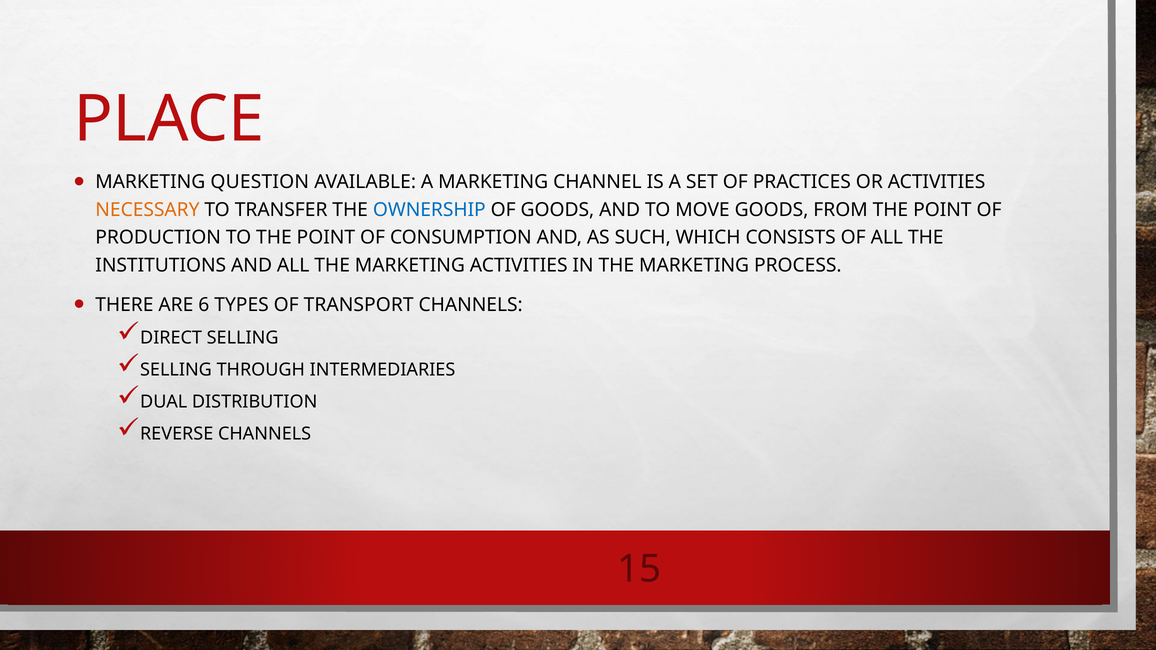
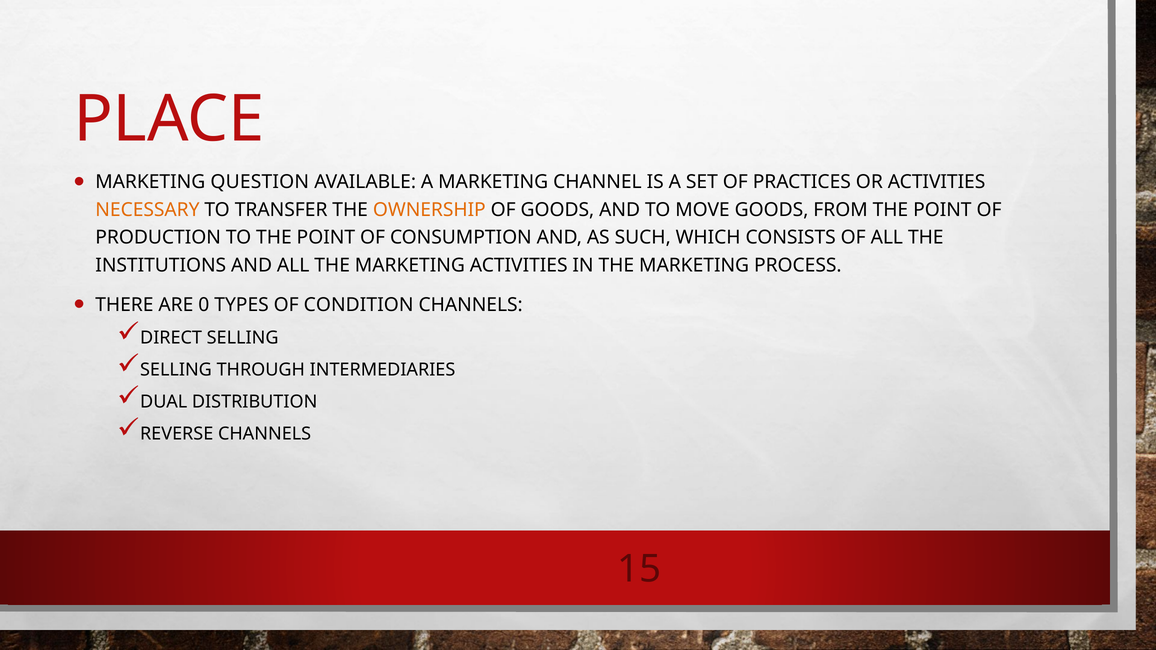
OWNERSHIP colour: blue -> orange (429, 210)
6: 6 -> 0 (204, 305)
TRANSPORT: TRANSPORT -> CONDITION (359, 305)
